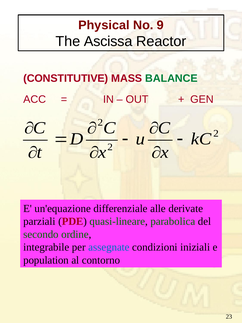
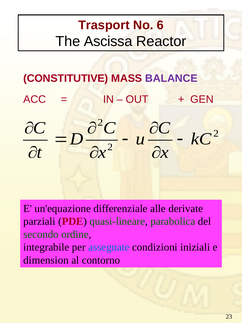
Physical: Physical -> Trasport (104, 25)
9: 9 -> 6 (160, 25)
BALANCE colour: green -> purple (171, 78)
population: population -> dimension (46, 260)
